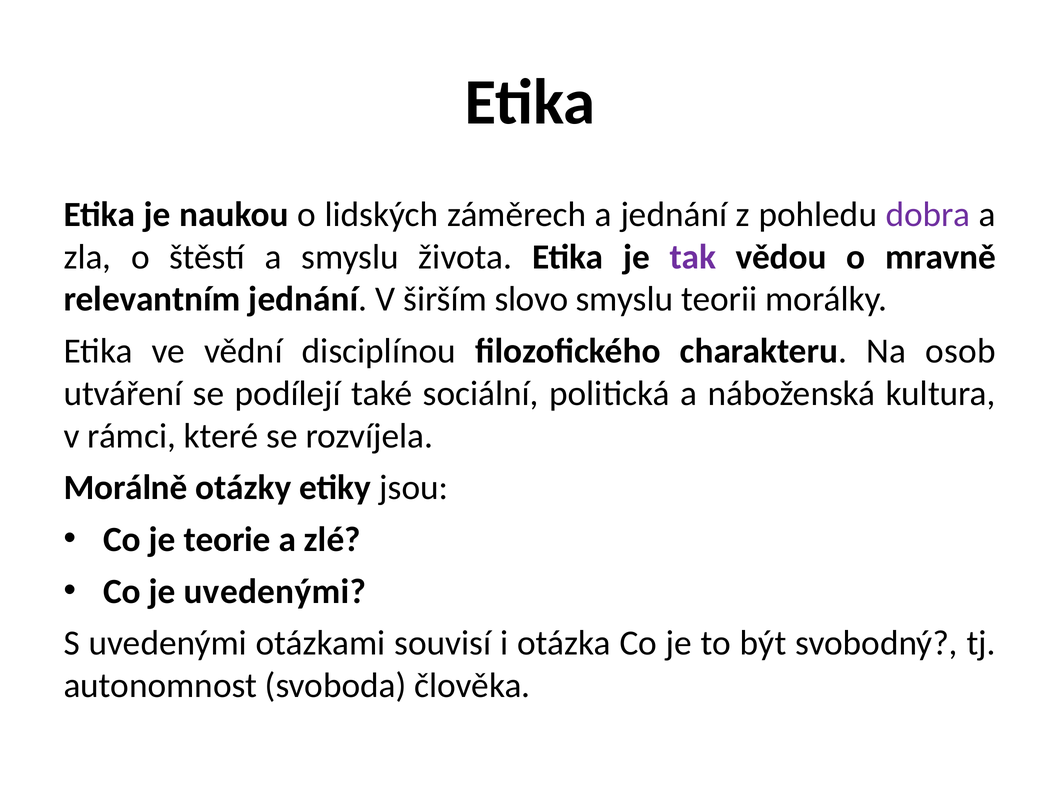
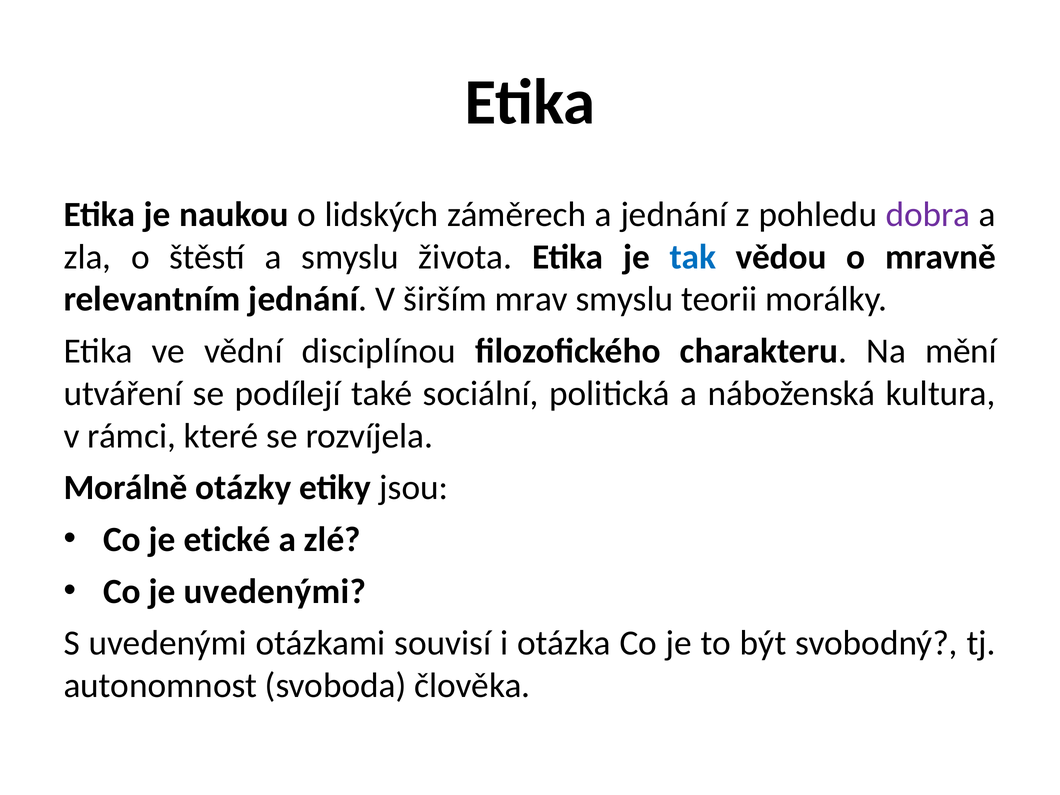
tak colour: purple -> blue (693, 257)
slovo: slovo -> mrav (531, 299)
osob: osob -> mění (961, 351)
teorie: teorie -> etické (227, 540)
